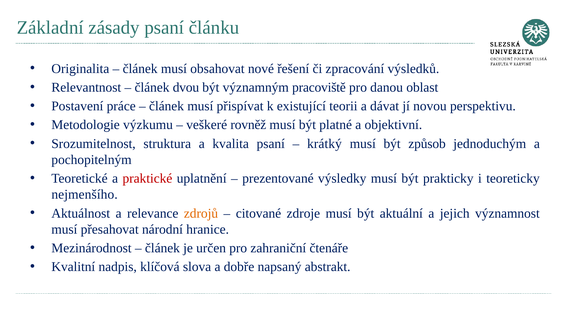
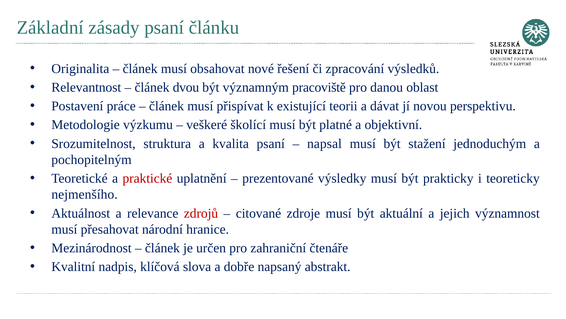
rovněž: rovněž -> školící (248, 125)
krátký: krátký -> napsal (324, 143)
způsob: způsob -> stažení (427, 143)
zdrojů colour: orange -> red (201, 213)
